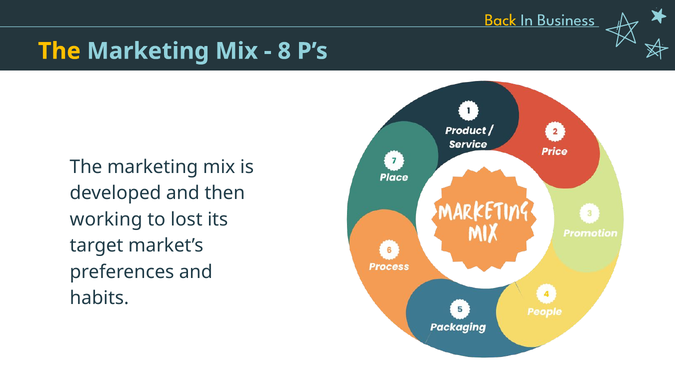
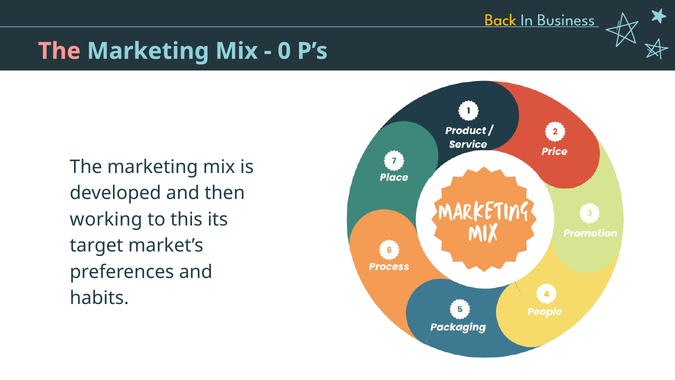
The colour: yellow -> pink (59, 51)
8: 8 -> 0 (284, 51)
lost: lost -> this (186, 219)
